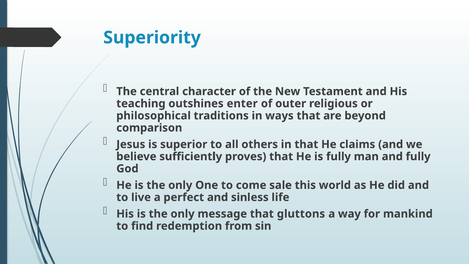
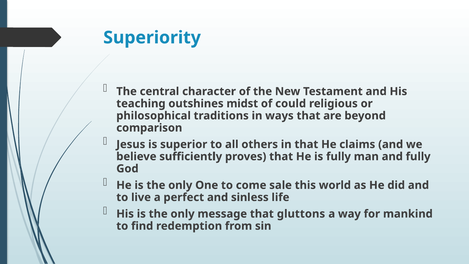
enter: enter -> midst (242, 103)
outer: outer -> could (291, 103)
